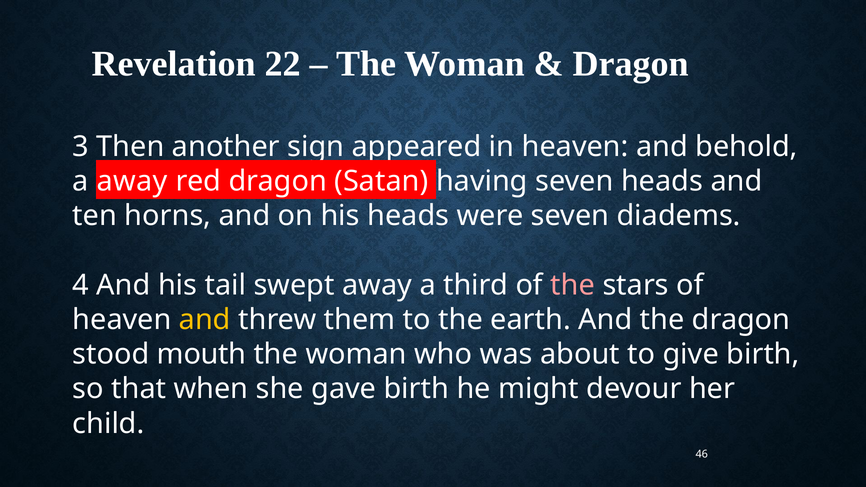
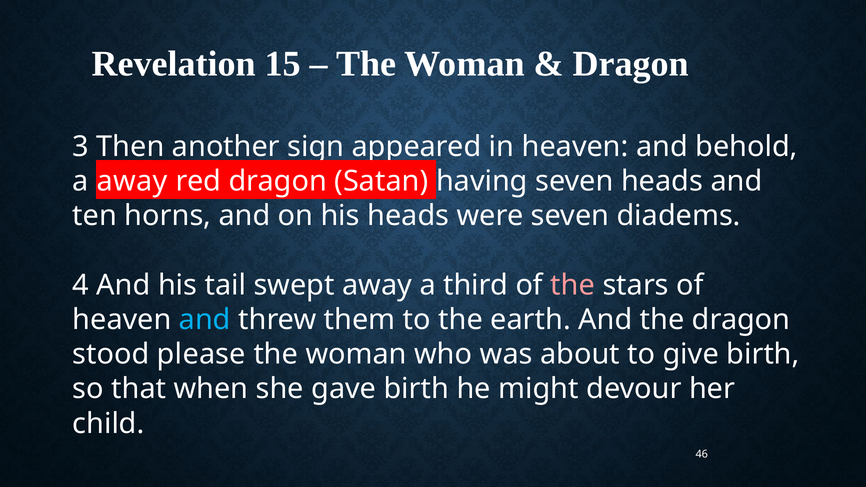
22: 22 -> 15 (283, 64)
and colour: yellow -> light blue (205, 320)
mouth: mouth -> please (201, 354)
